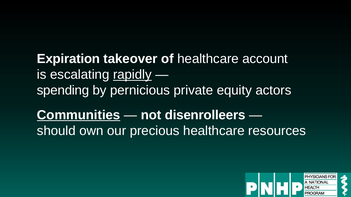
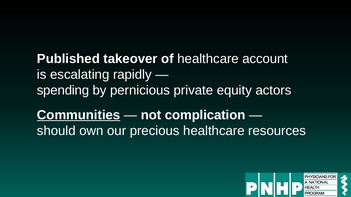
Expiration: Expiration -> Published (68, 59)
rapidly underline: present -> none (132, 75)
disenrolleers: disenrolleers -> complication (205, 115)
